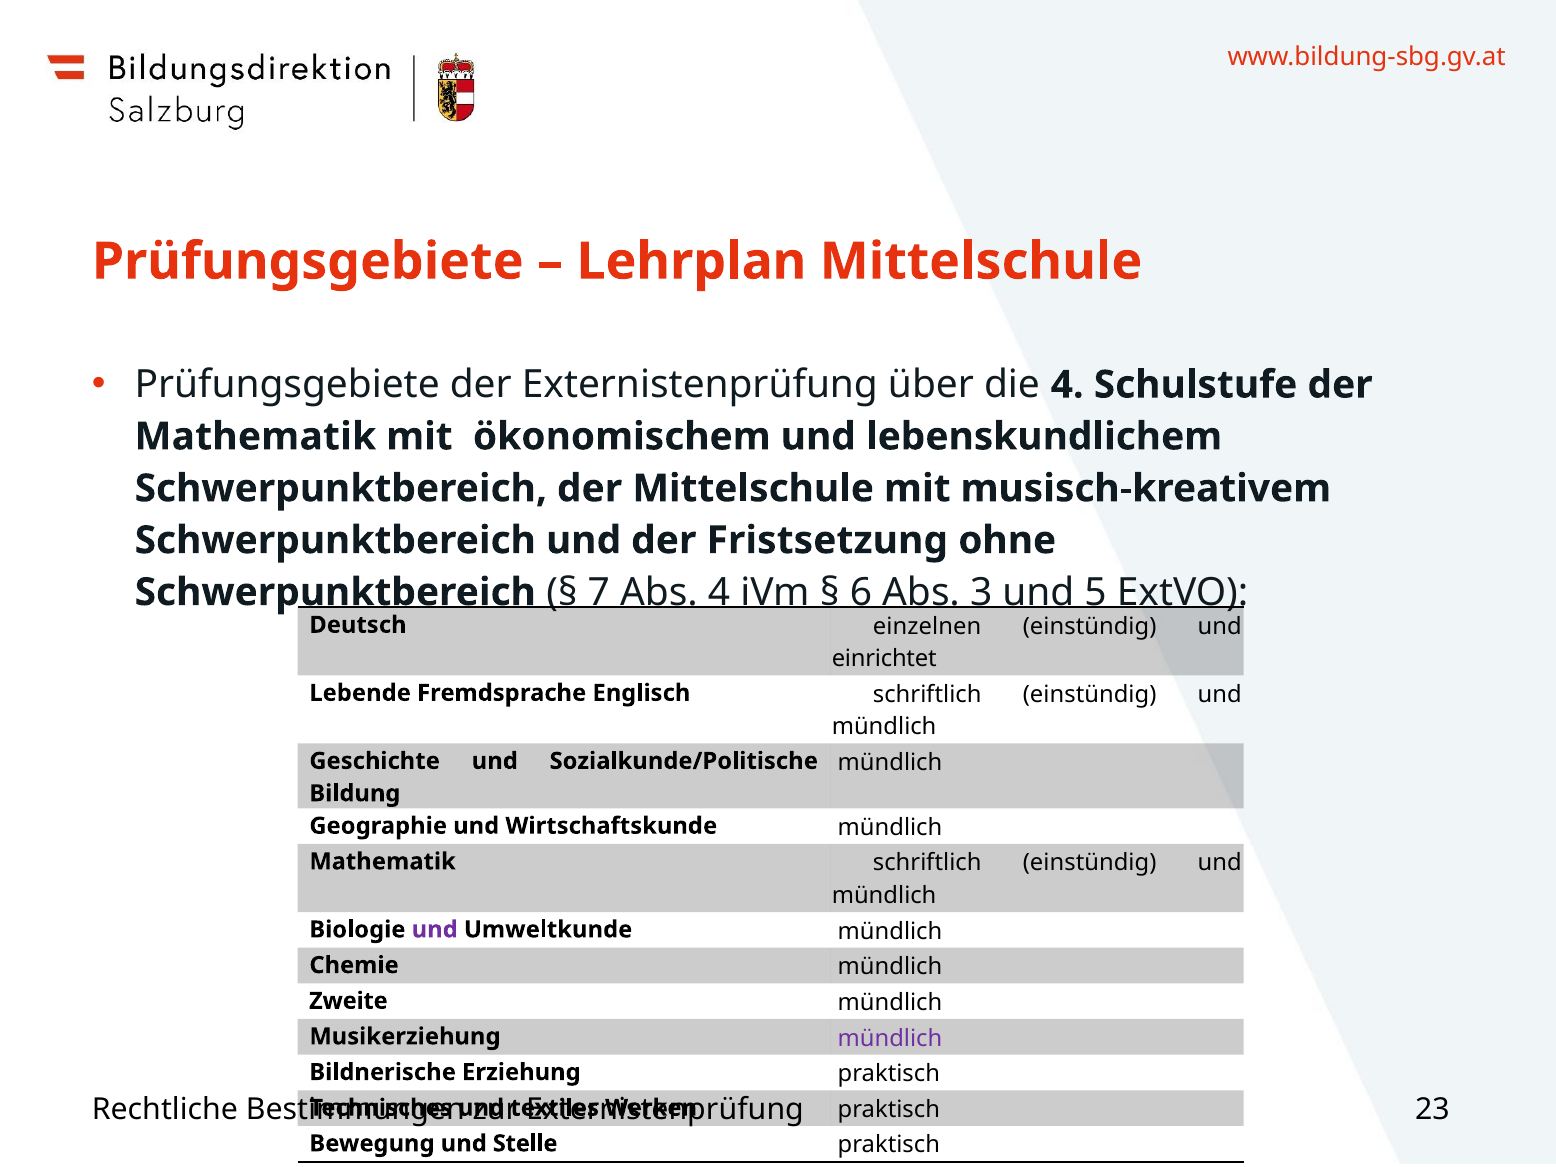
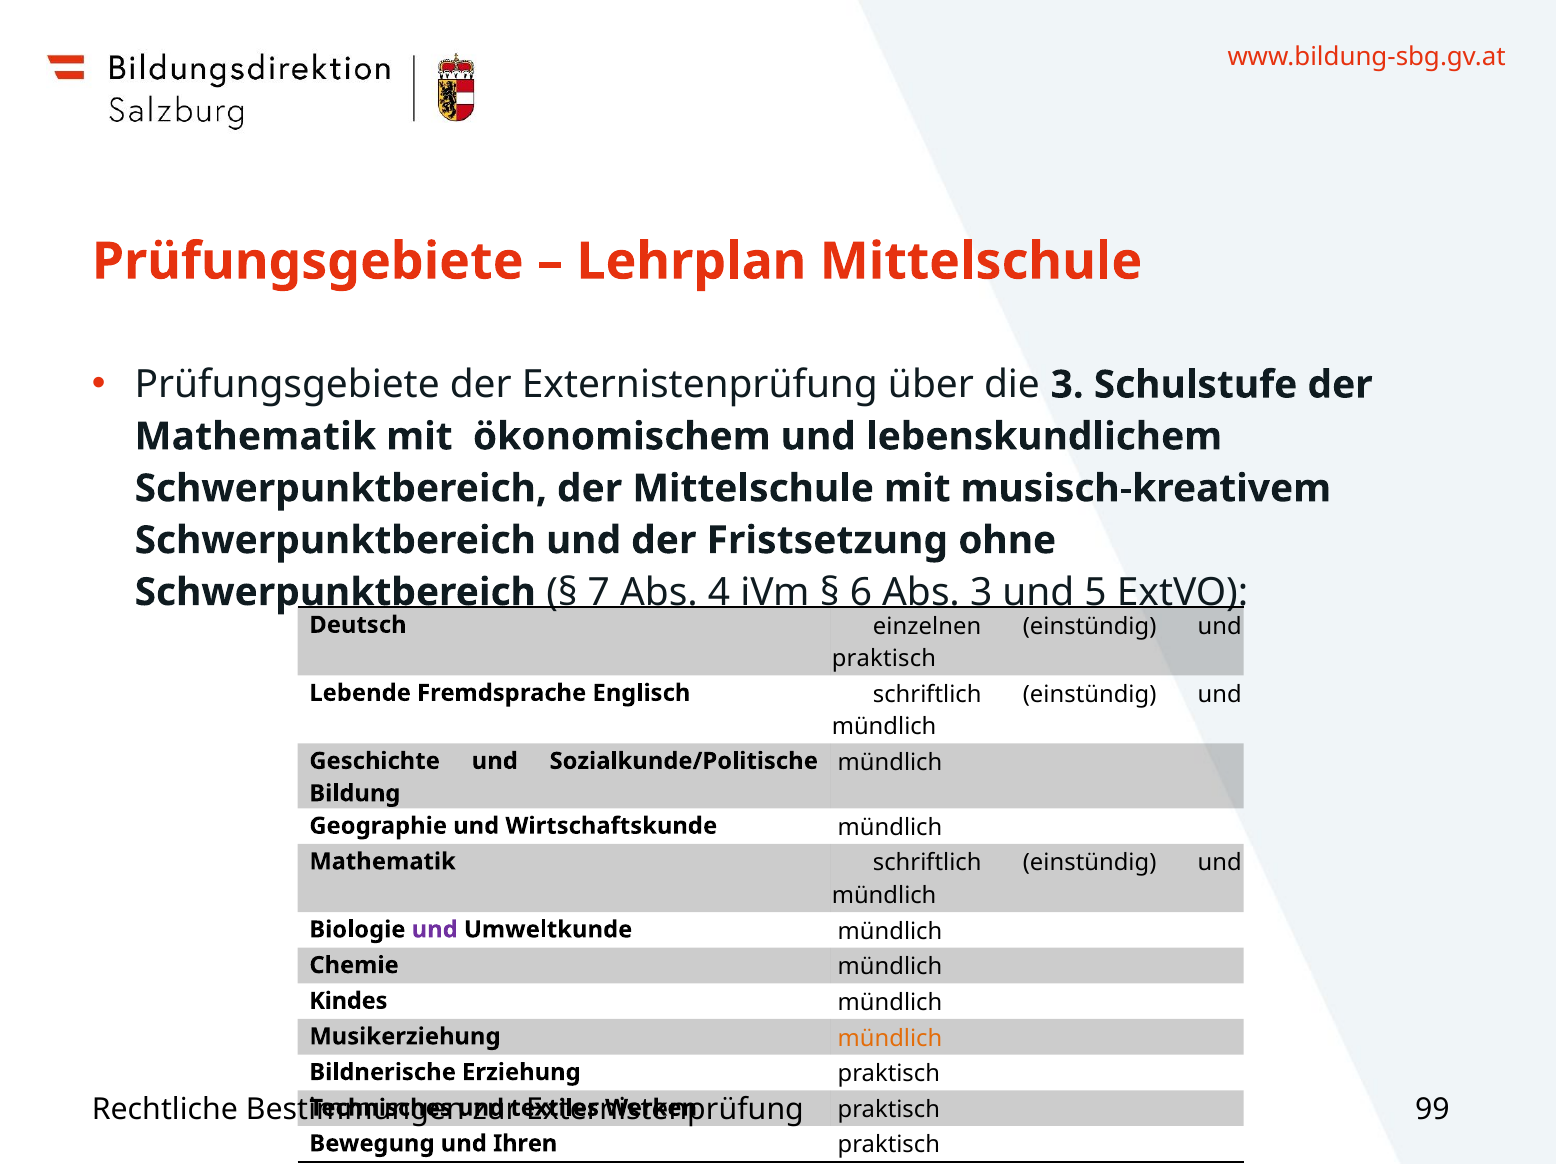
die 4: 4 -> 3 (1067, 385)
einrichtet: einrichtet -> praktisch (884, 659)
Zweite: Zweite -> Kindes (348, 1001)
mündlich colour: purple -> orange (890, 1038)
23: 23 -> 99 (1432, 1109)
Stelle: Stelle -> Ihren (525, 1144)
